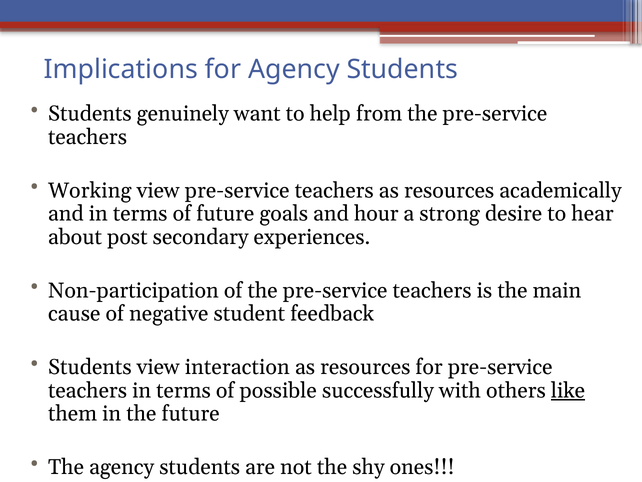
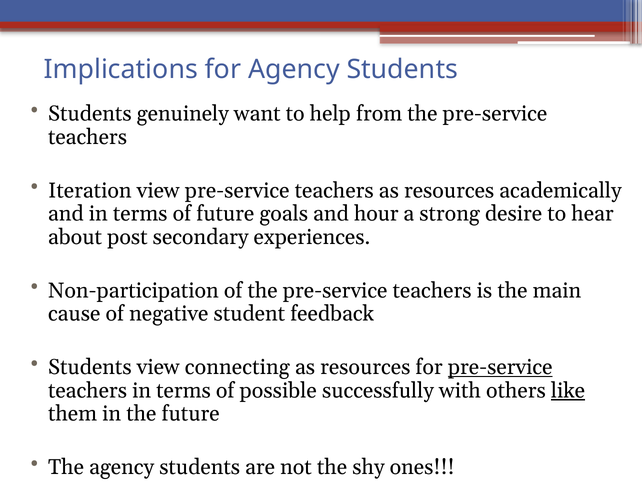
Working: Working -> Iteration (90, 190)
interaction: interaction -> connecting (237, 367)
pre-service underline: none -> present (500, 367)
